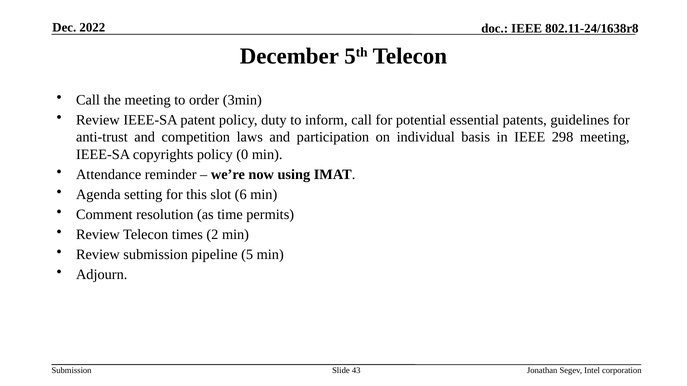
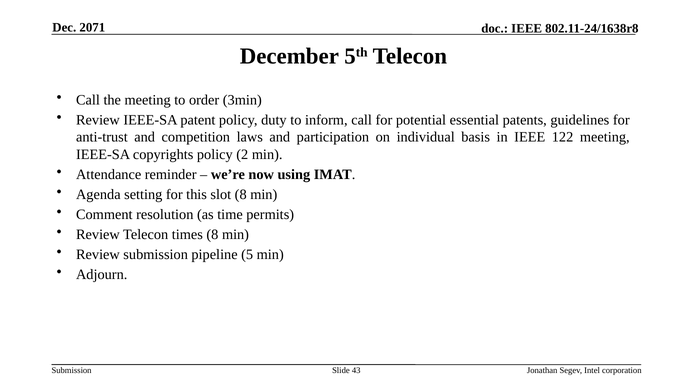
2022: 2022 -> 2071 (92, 27)
298: 298 -> 122 (563, 137)
0: 0 -> 2 (242, 155)
slot 6: 6 -> 8 (241, 195)
times 2: 2 -> 8 (212, 235)
